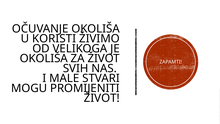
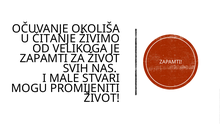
KORISTI: KORISTI -> ČITANJE (54, 39)
OKOLIŠA: OKOLIŠA -> ZAPAMTI (44, 58)
